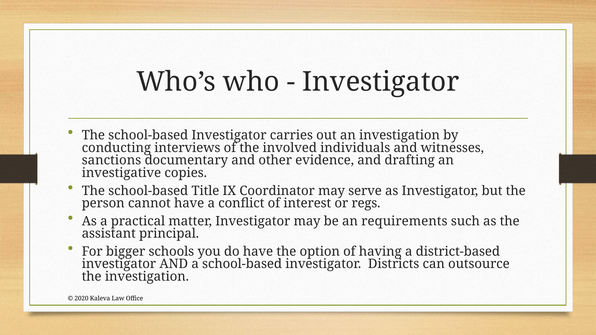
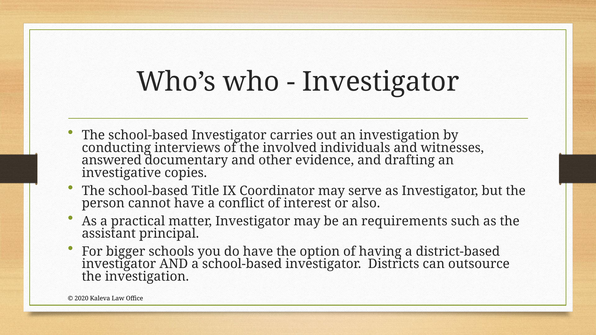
sanctions: sanctions -> answered (112, 160)
regs: regs -> also (366, 203)
